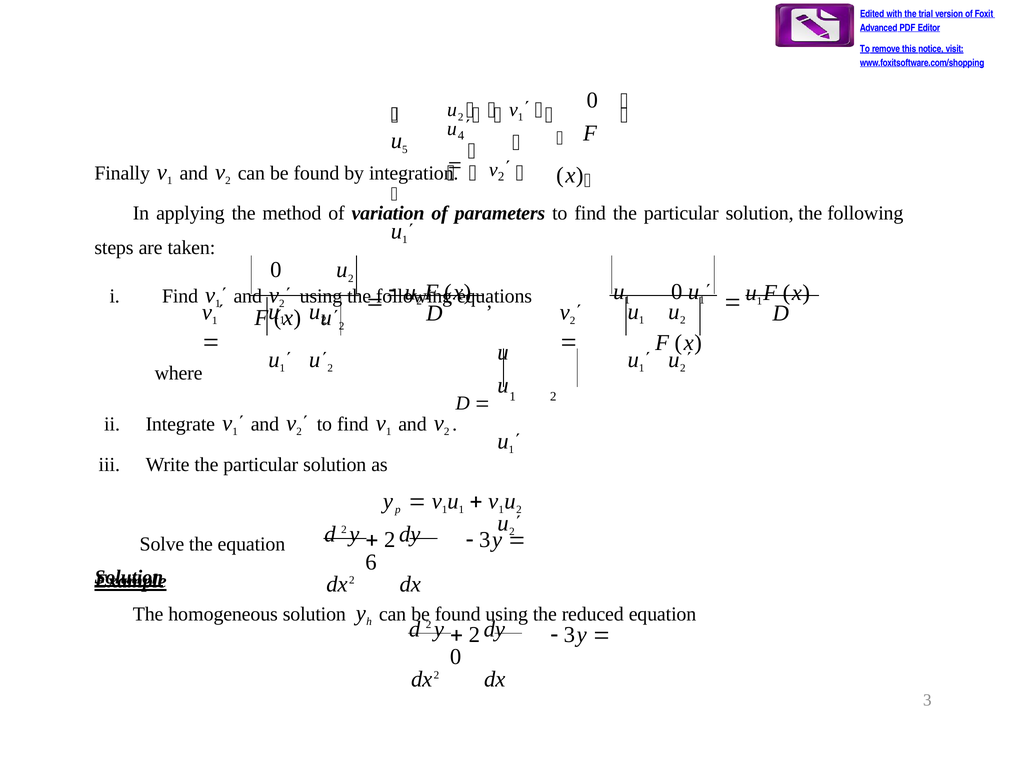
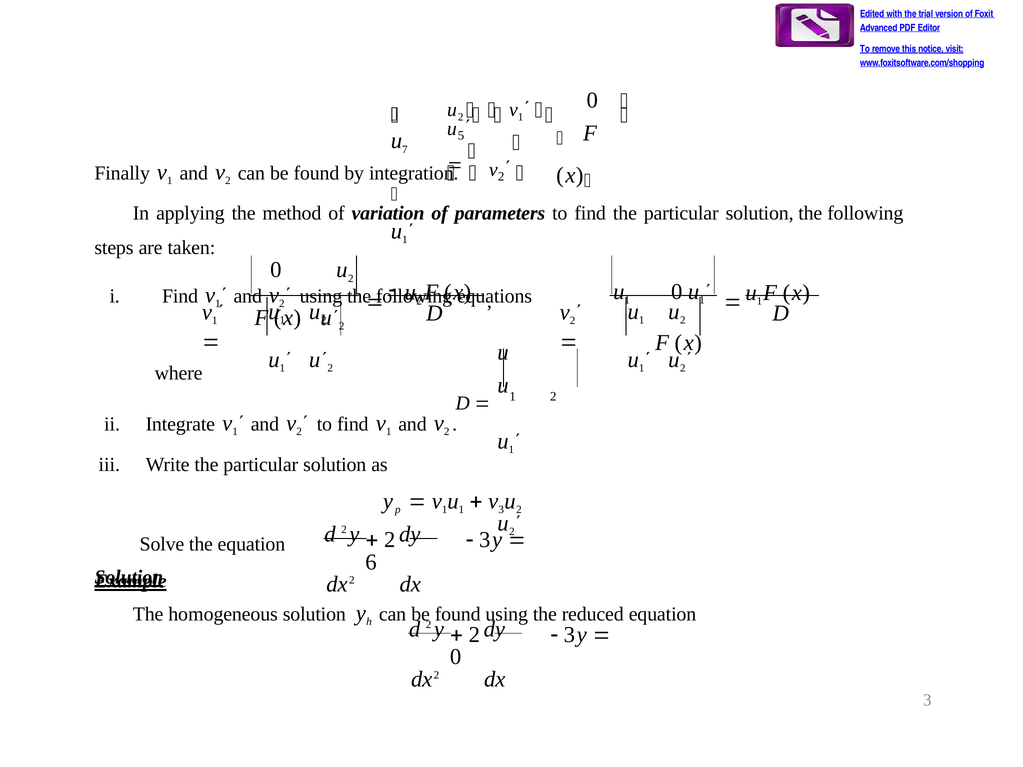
4: 4 -> 5 (461, 136)
5: 5 -> 7 (405, 149)
1: 1 -> 3 (501, 510)
